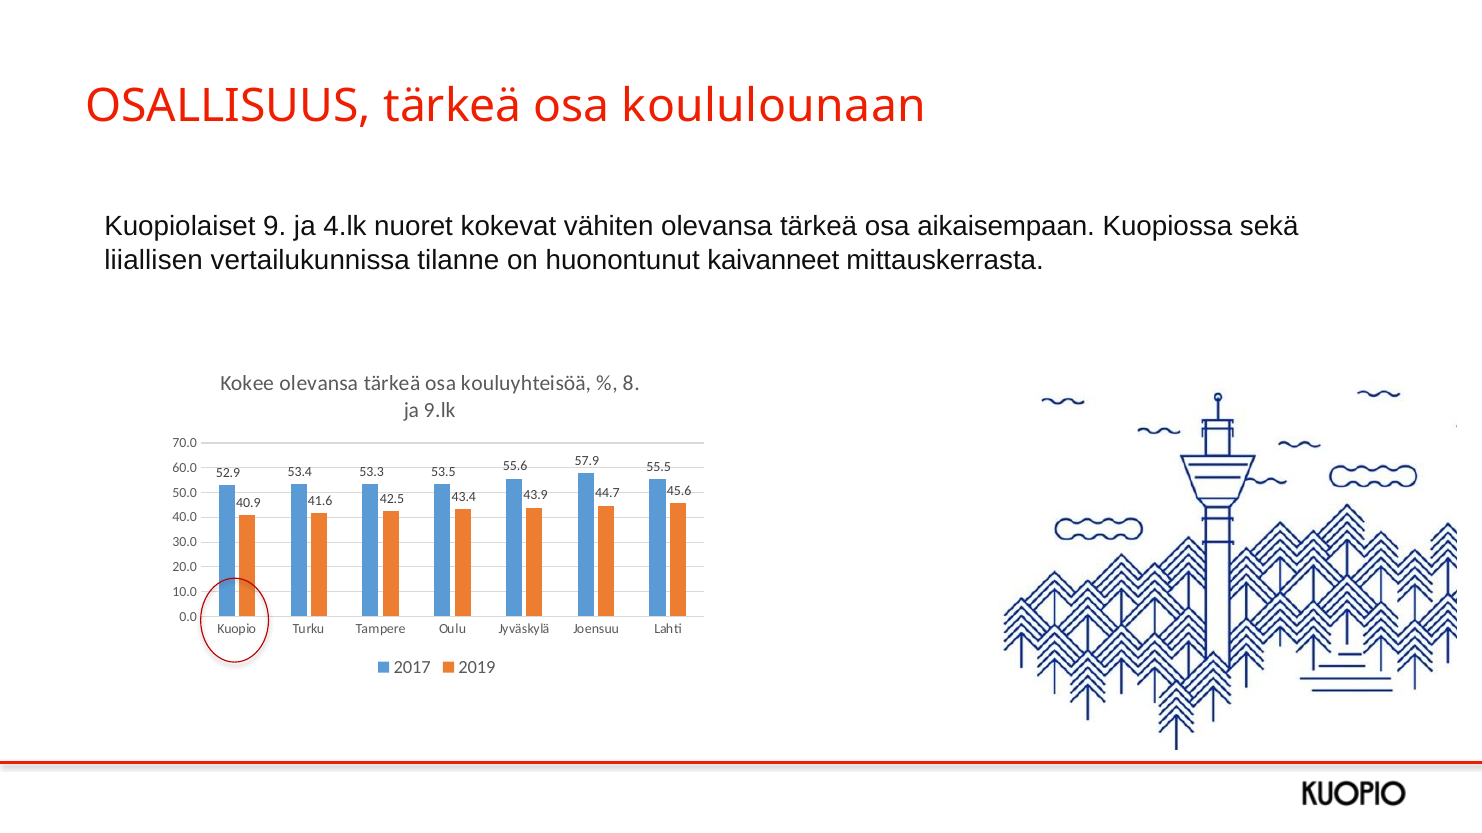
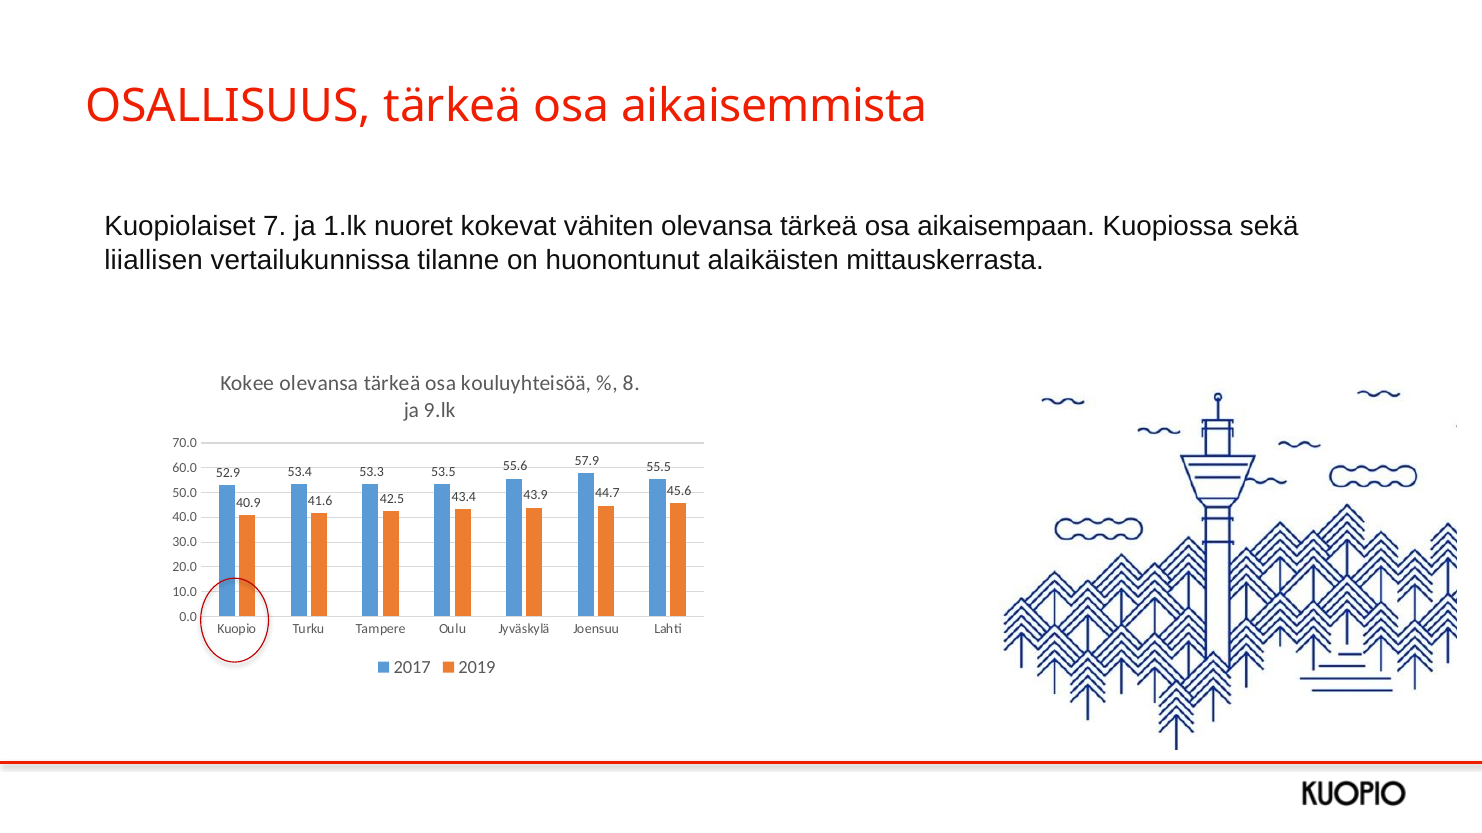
koululounaan: koululounaan -> aikaisemmista (775, 106)
9: 9 -> 7 (275, 227)
4.lk: 4.lk -> 1.lk (345, 227)
kaivanneet: kaivanneet -> alaikäisten (773, 260)
